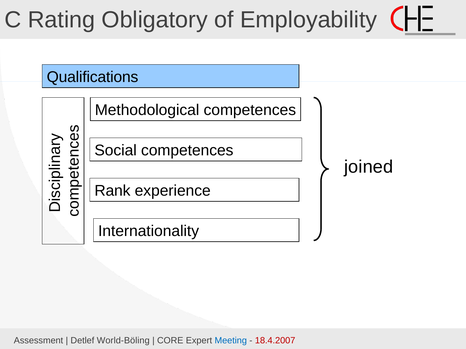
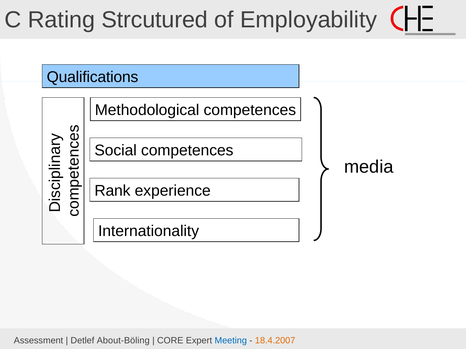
Obligatory: Obligatory -> Strcutured (155, 20)
joined: joined -> media (369, 167)
World-Böling: World-Böling -> About-Böling (123, 341)
18.4.2007 colour: red -> orange (275, 341)
